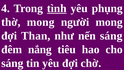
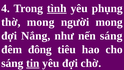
Than: Than -> Nắng (36, 36)
nắng: nắng -> đông (40, 49)
tin underline: none -> present (33, 63)
